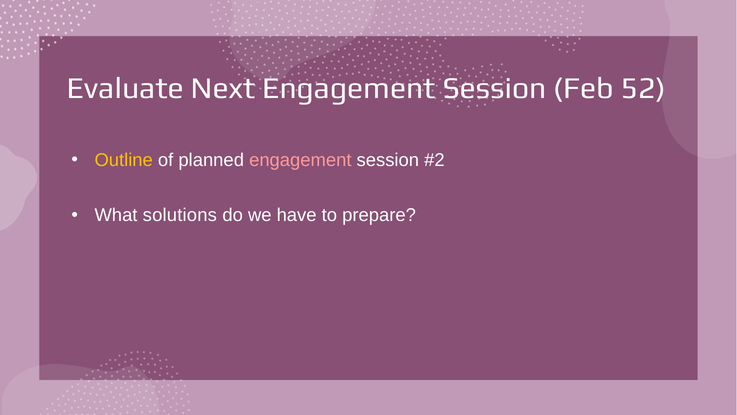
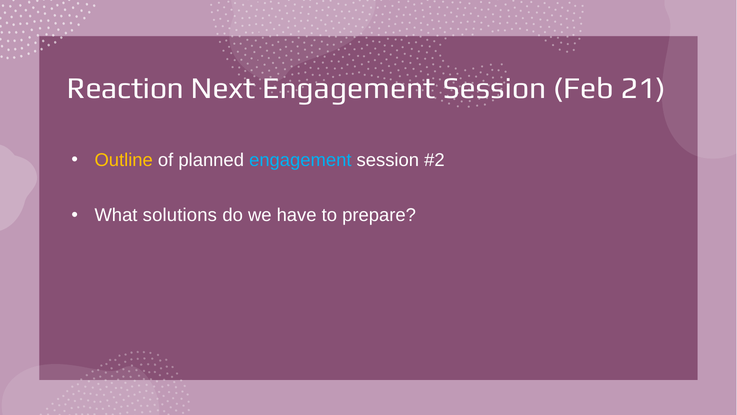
Evaluate: Evaluate -> Reaction (126, 88)
52: 52 -> 21 (643, 88)
engagement colour: pink -> light blue (300, 160)
